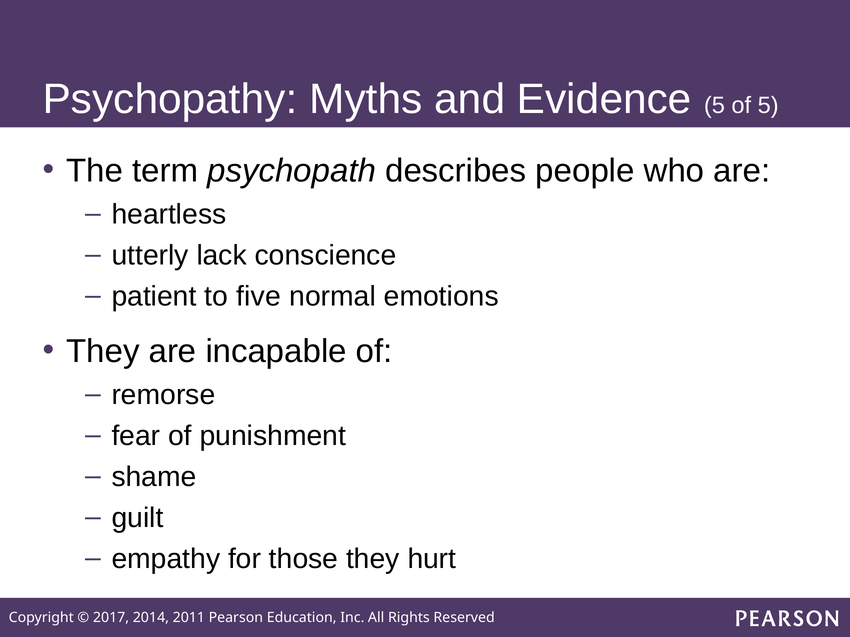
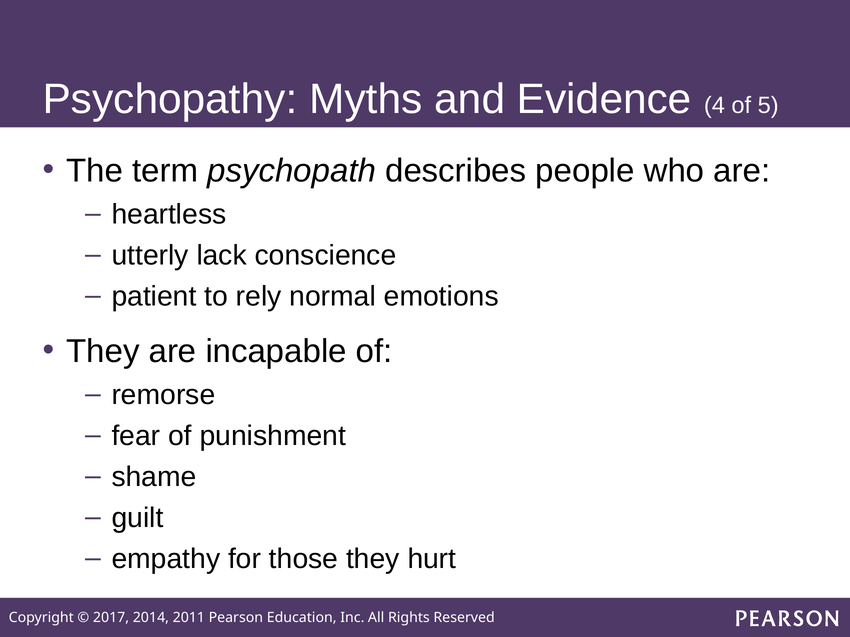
Evidence 5: 5 -> 4 (714, 106)
five: five -> rely (259, 297)
